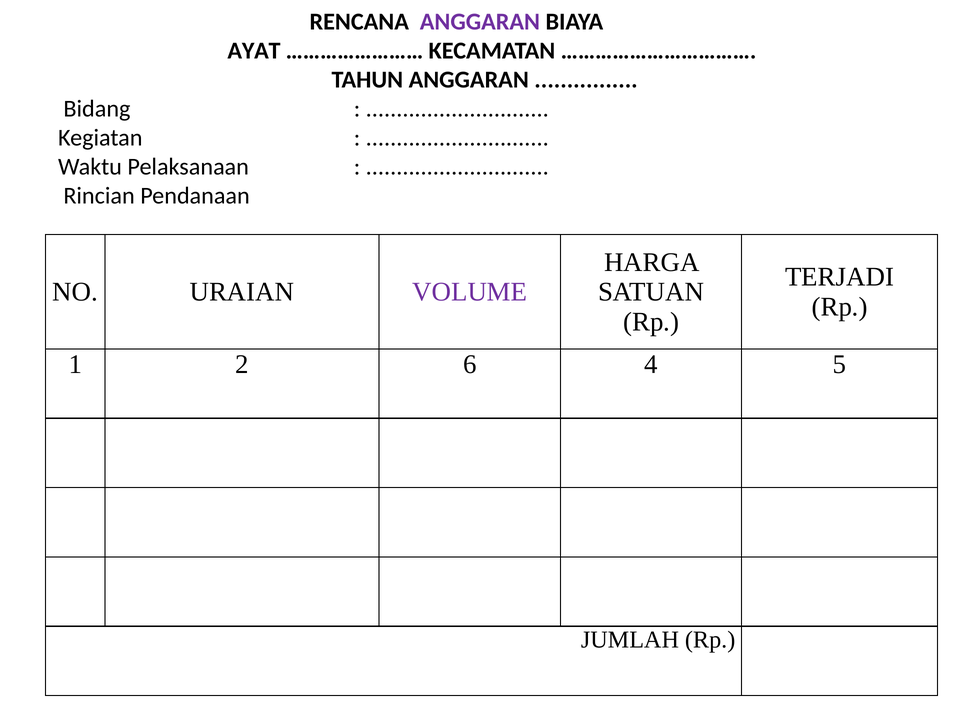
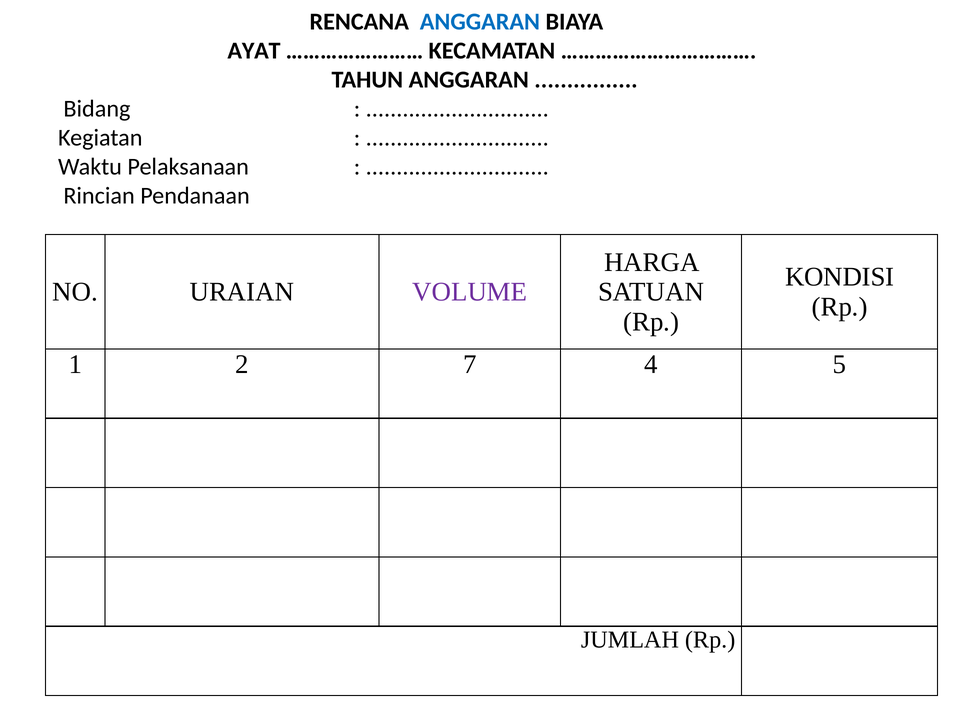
ANGGARAN colour: purple -> blue (480, 22)
TERJADI: TERJADI -> KONDISI (840, 277)
6: 6 -> 7 (470, 364)
